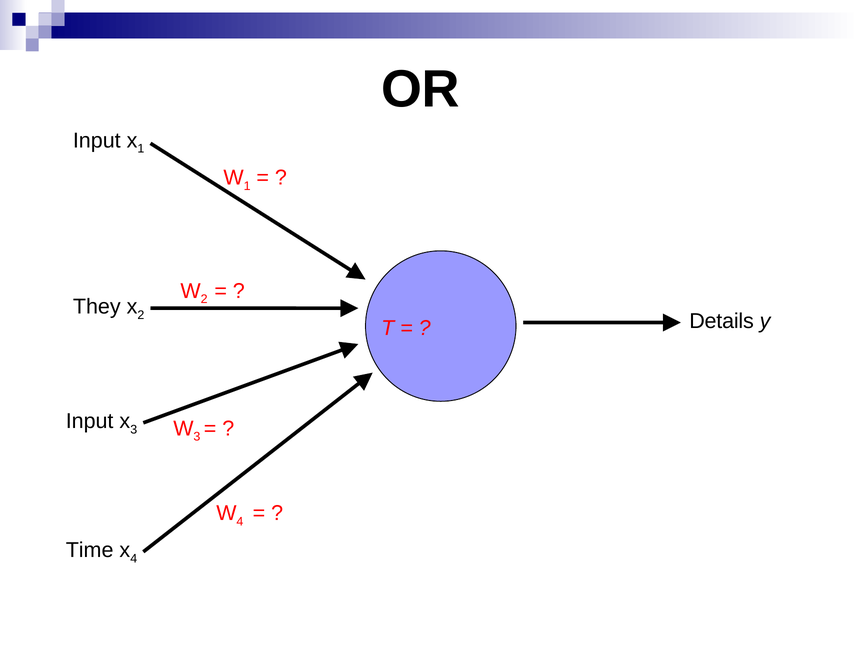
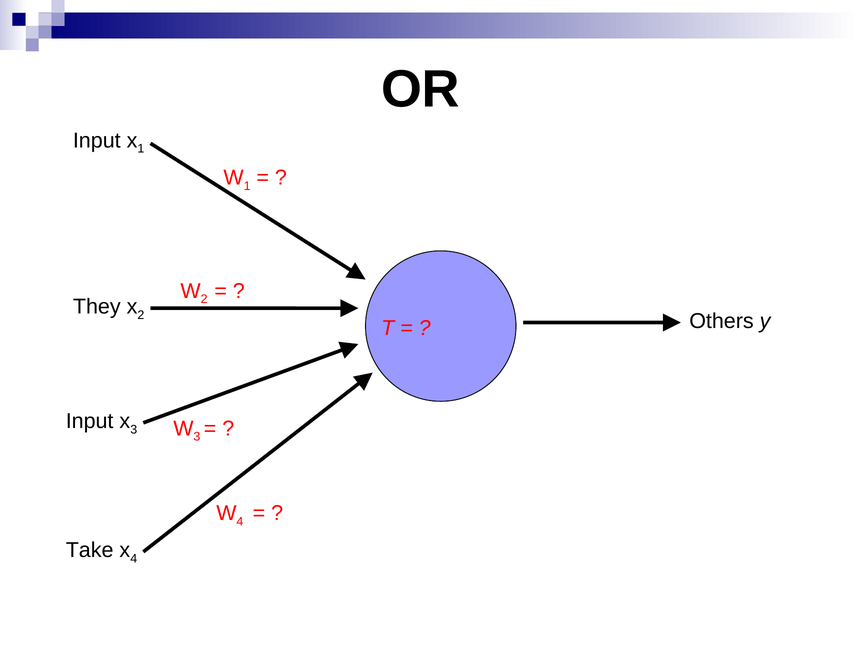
Details: Details -> Others (721, 321)
Time: Time -> Take (90, 550)
